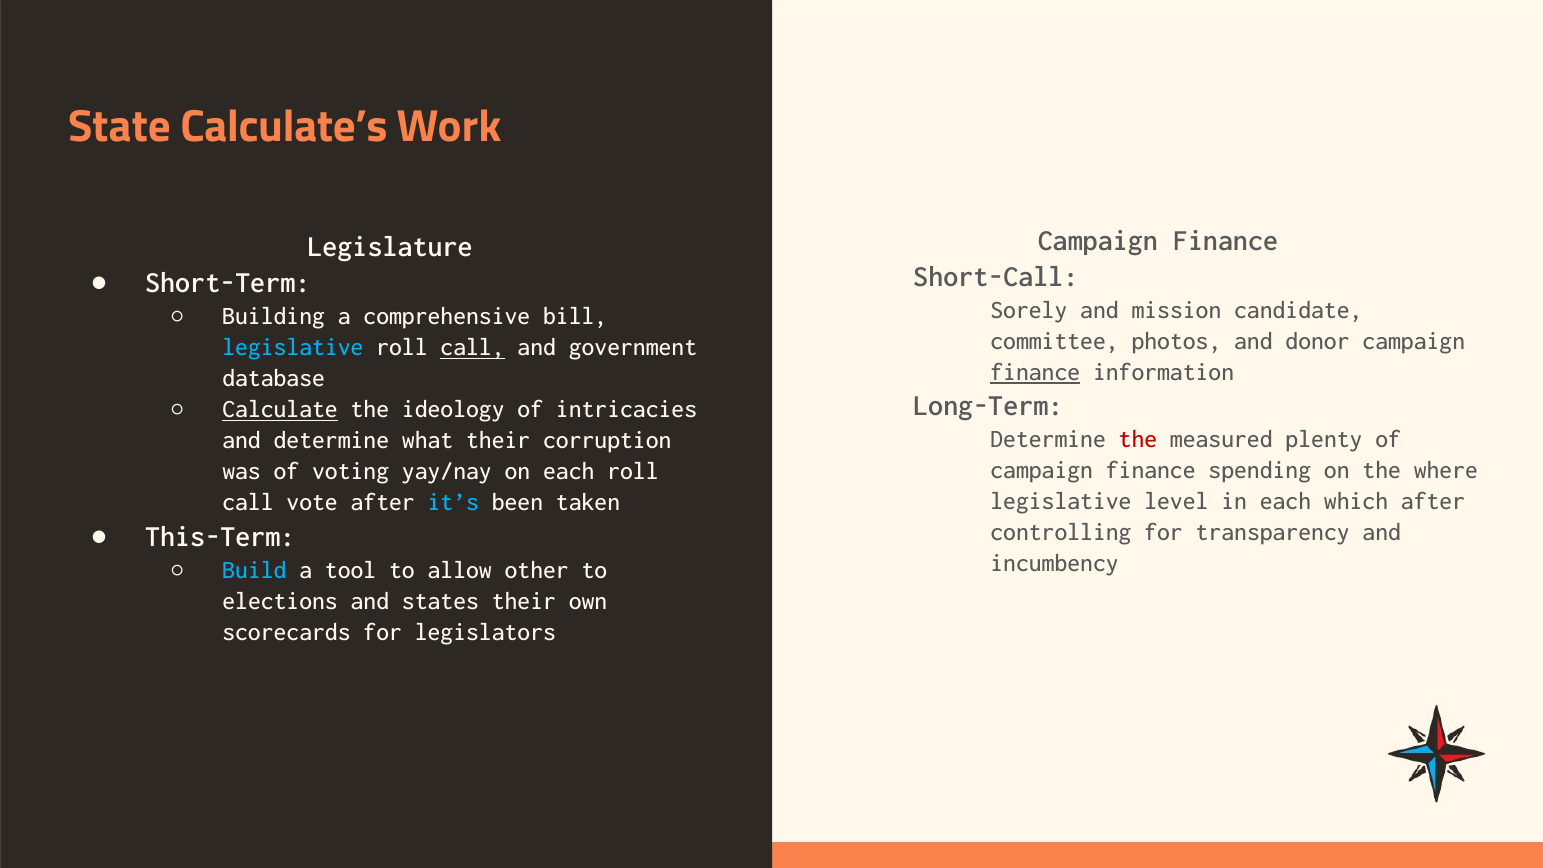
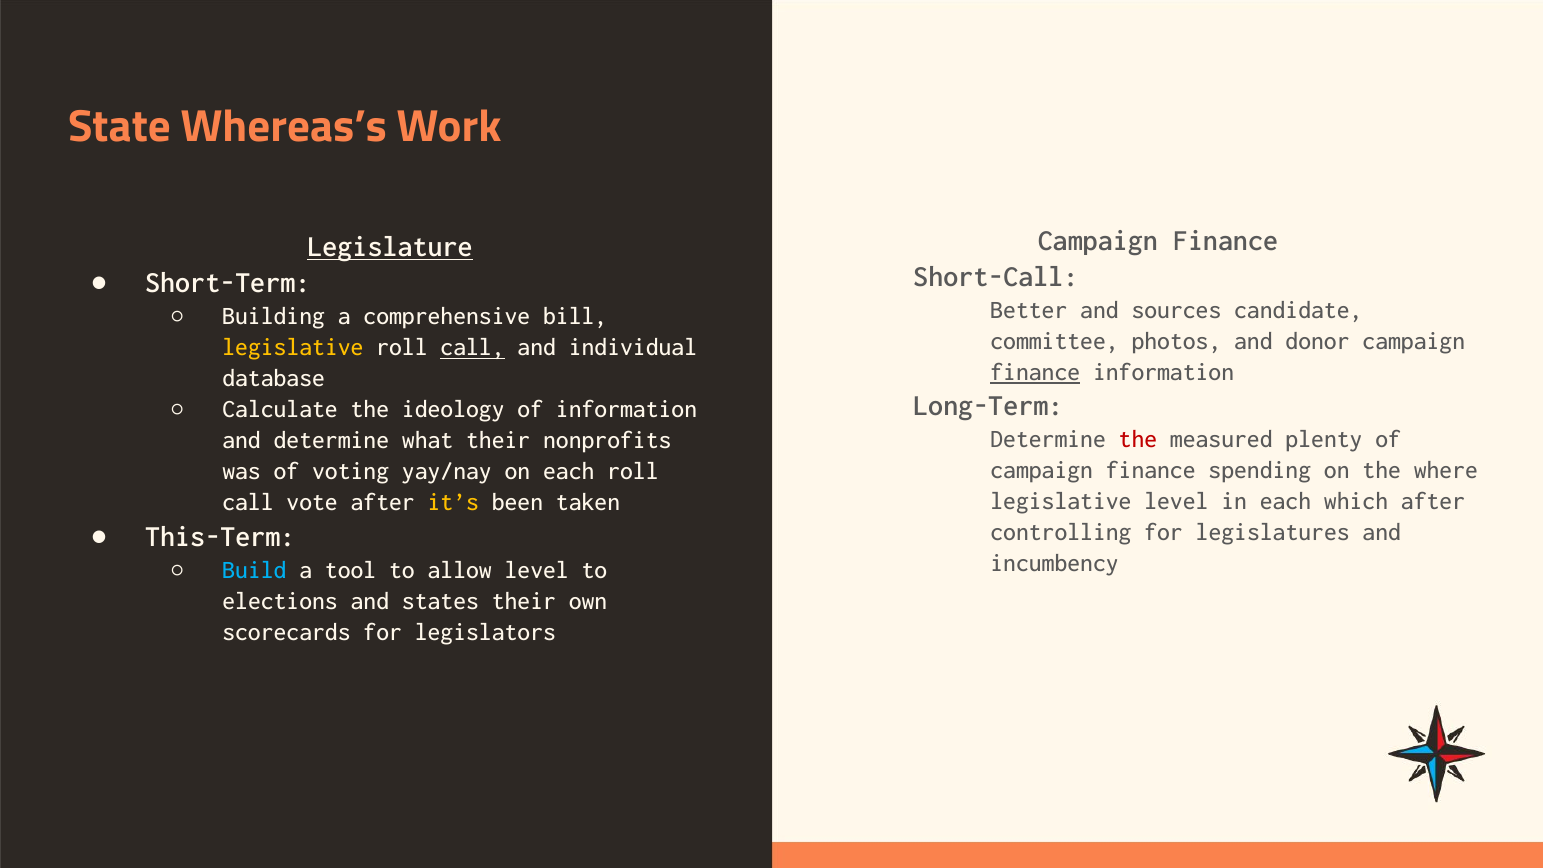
Calculate’s: Calculate’s -> Whereas’s (284, 127)
Legislature underline: none -> present (390, 247)
Sorely: Sorely -> Better (1029, 310)
mission: mission -> sources (1176, 310)
legislative colour: light blue -> yellow (293, 347)
government: government -> individual (633, 347)
Calculate underline: present -> none (280, 409)
of intricacies: intricacies -> information (627, 409)
corruption: corruption -> nonprofits (607, 440)
it’s colour: light blue -> yellow (453, 502)
transparency: transparency -> legislatures (1273, 532)
allow other: other -> level (537, 570)
